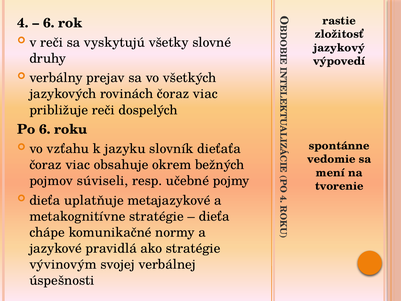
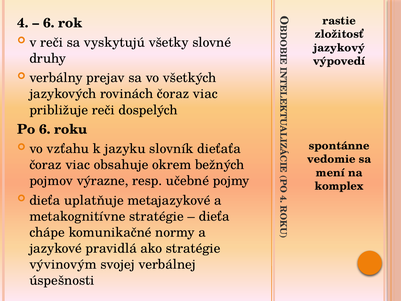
súviseli: súviseli -> výrazne (103, 181)
tvorenie: tvorenie -> komplex (339, 186)
